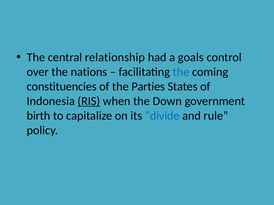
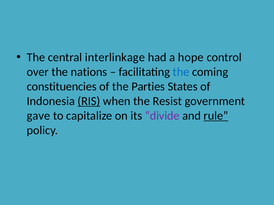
relationship: relationship -> interlinkage (115, 57)
goals: goals -> hope (191, 57)
Down: Down -> Resist (167, 101)
birth: birth -> gave (38, 116)
divide colour: blue -> purple (162, 116)
rule underline: none -> present (216, 116)
